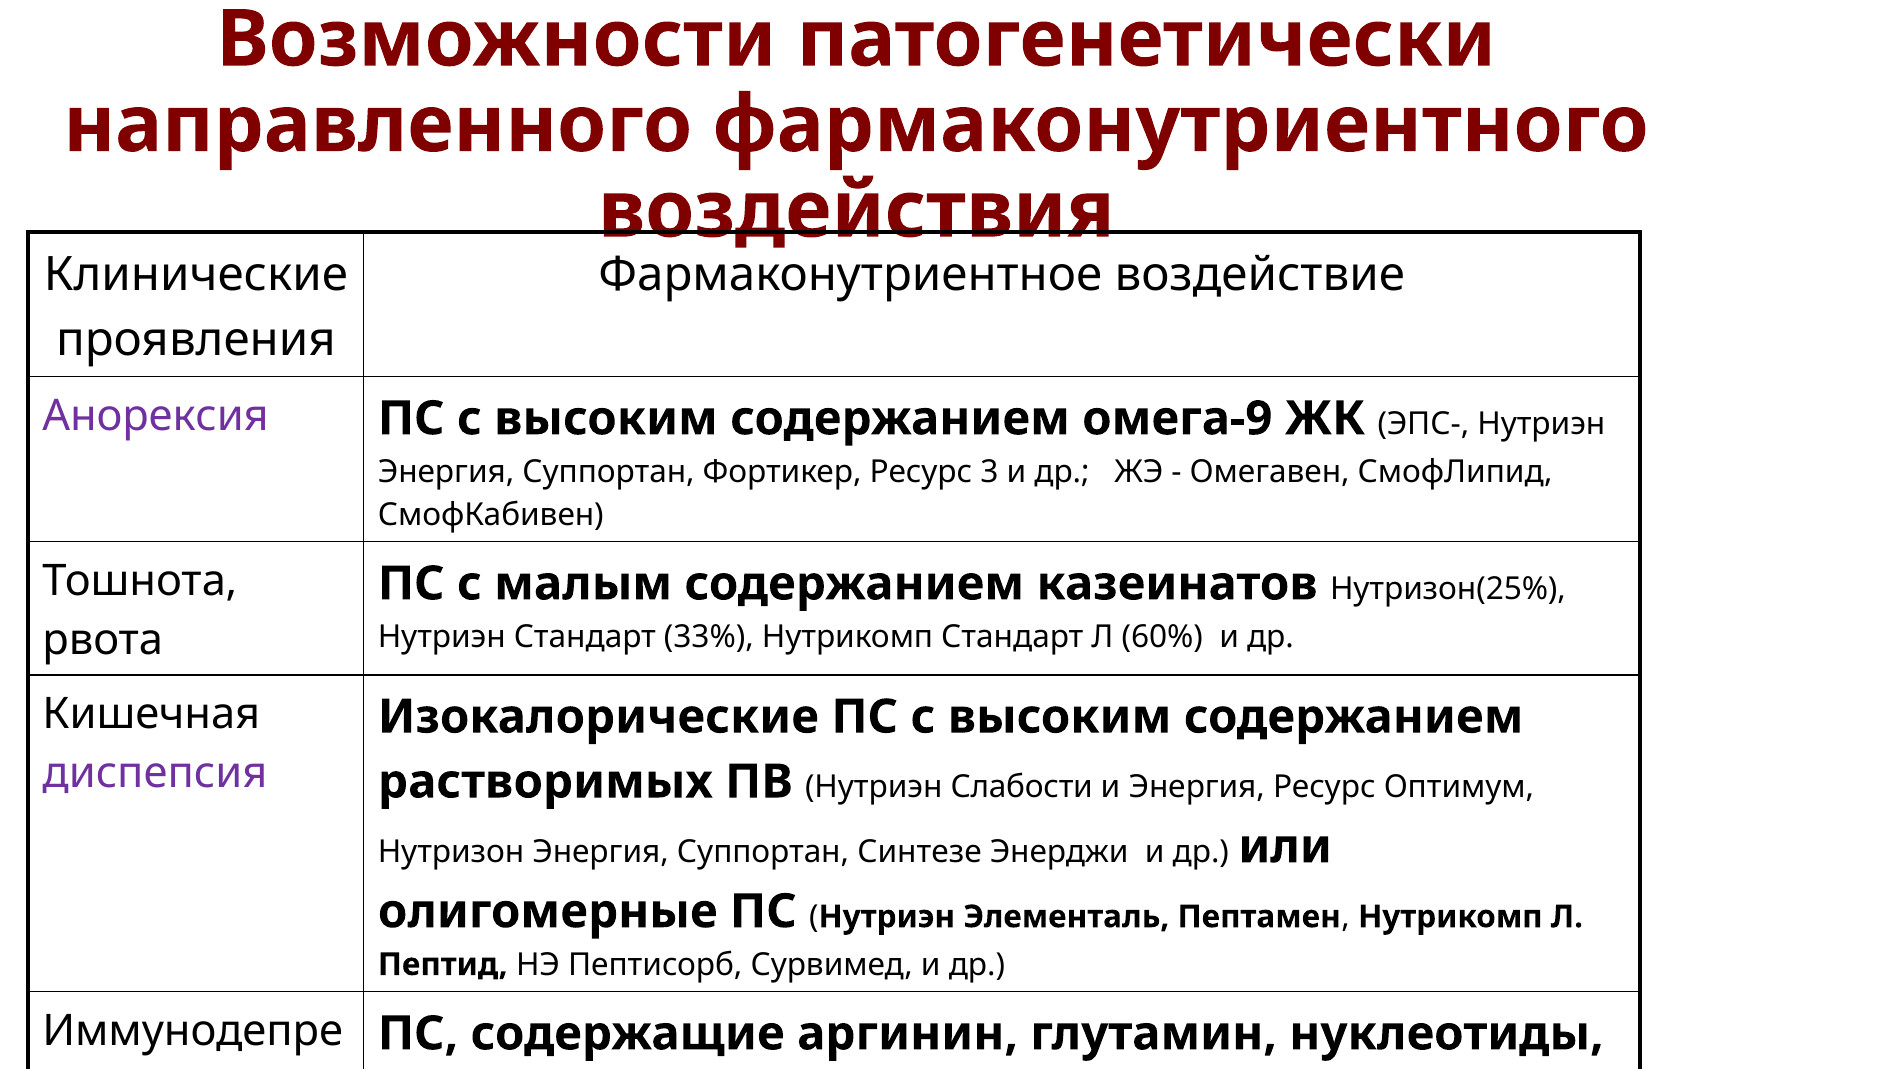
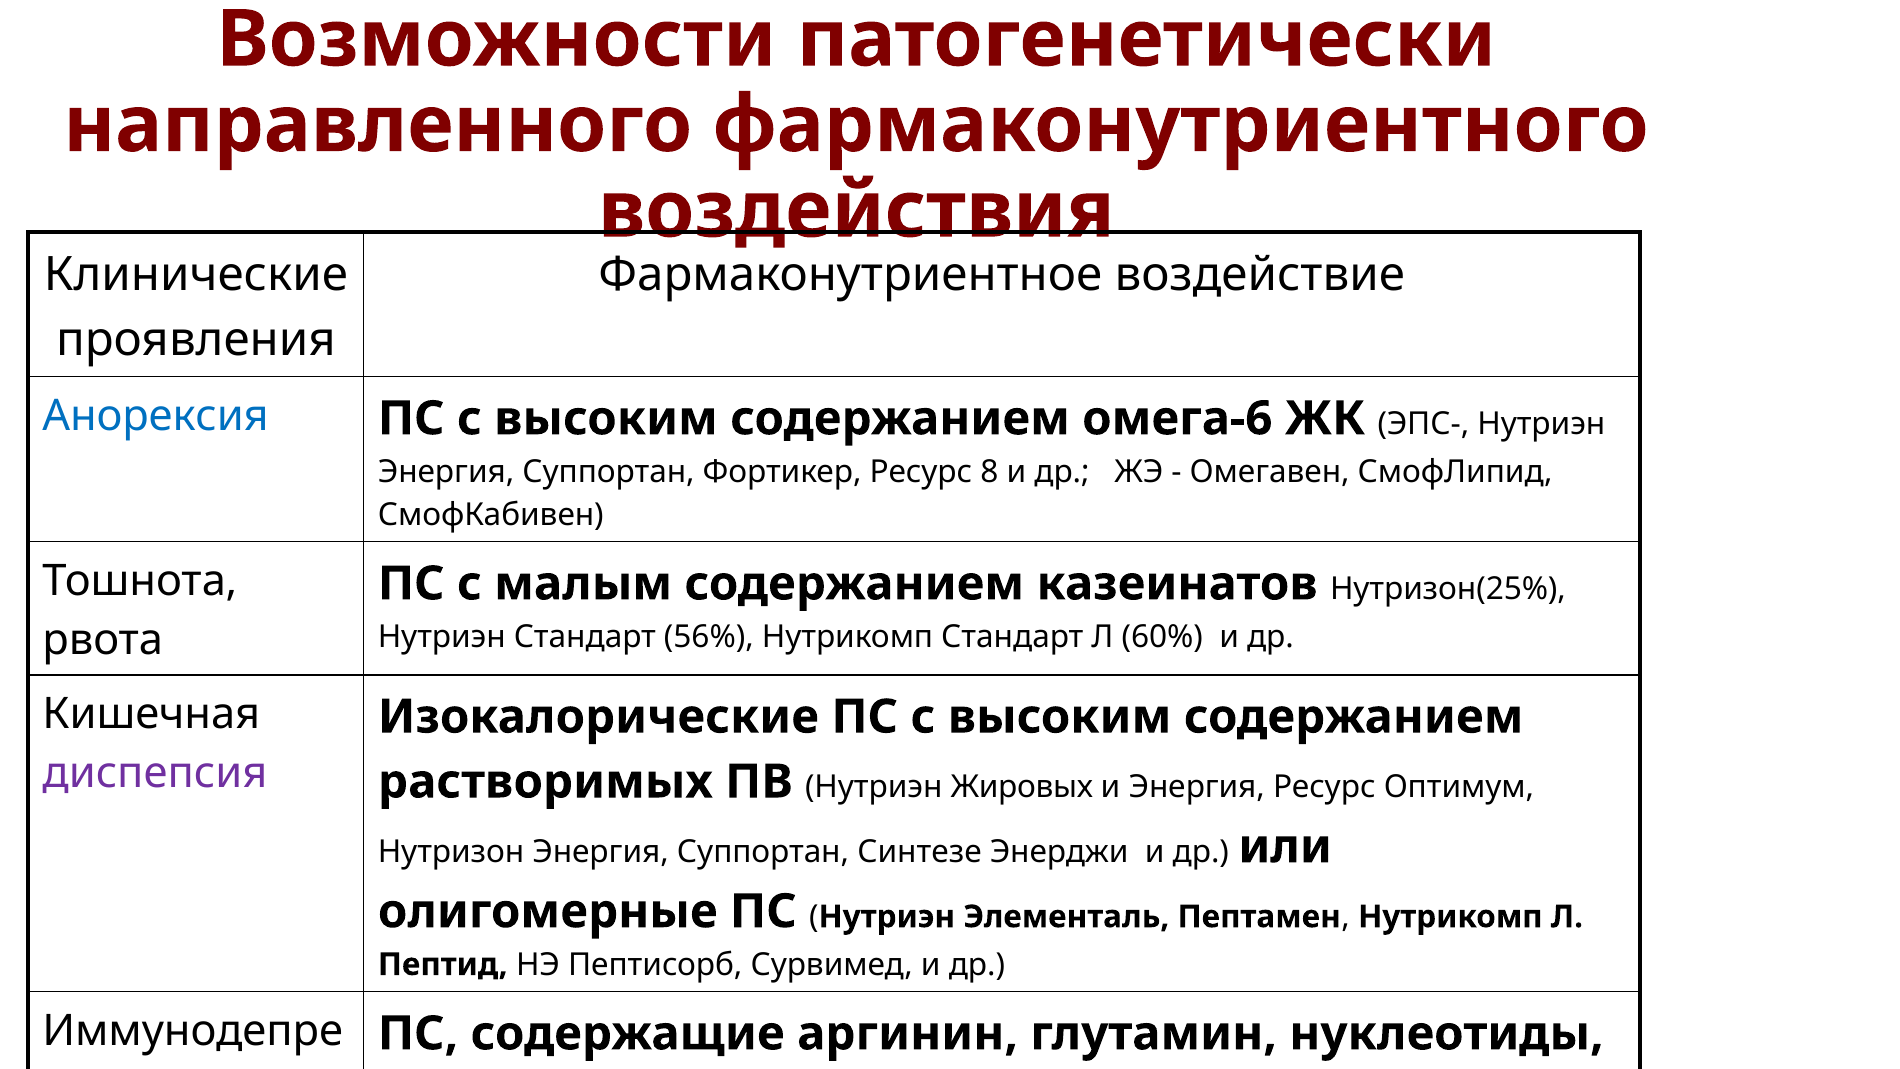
Анорексия colour: purple -> blue (156, 416)
омега-9: омега-9 -> омега-6 (1177, 419)
3: 3 -> 8 (989, 472)
33%: 33% -> 56% (709, 637)
Слабости: Слабости -> Жировых (1022, 787)
